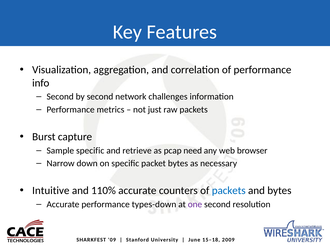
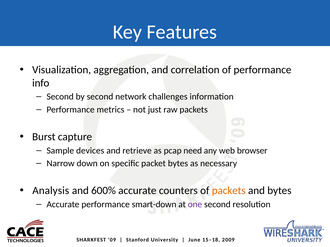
Sample specific: specific -> devices (90, 151)
Intuitive: Intuitive -> Analysis (51, 191)
110%: 110% -> 600% (104, 191)
packets colour: blue -> orange (229, 191)
types-down: types-down -> smart-down (154, 205)
